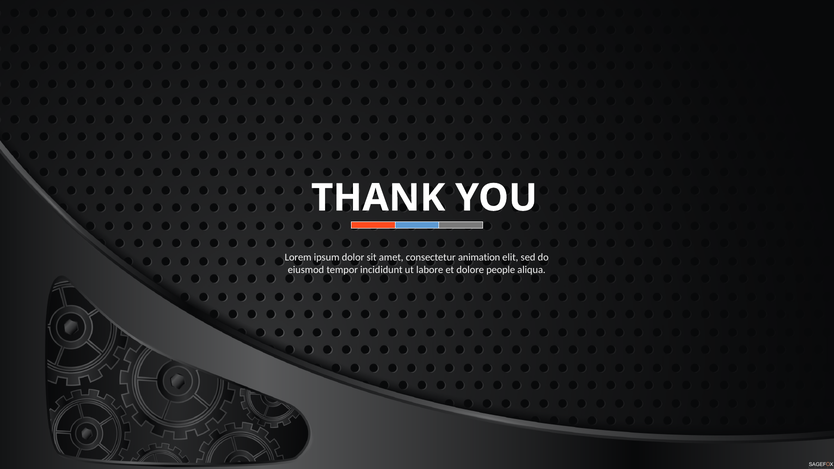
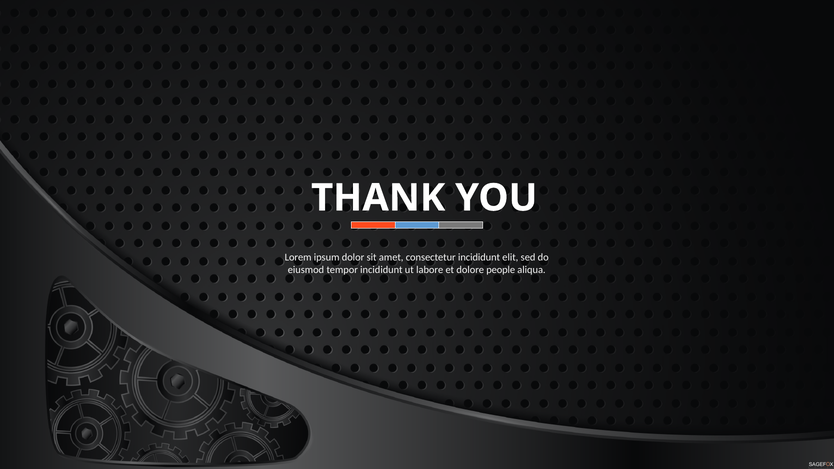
consectetur animation: animation -> incididunt (479, 257)
